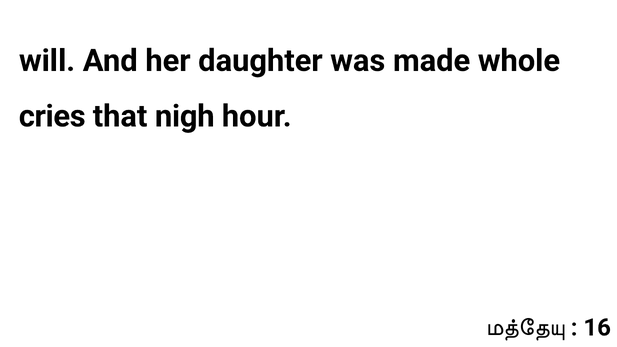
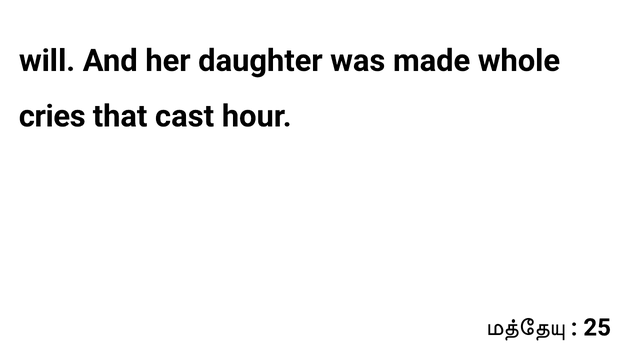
nigh: nigh -> cast (185, 116)
16: 16 -> 25 (597, 328)
